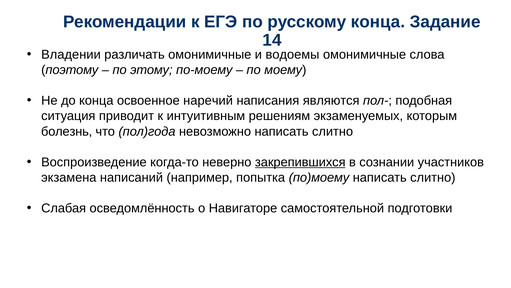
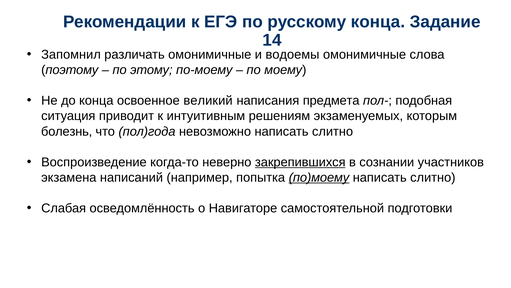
Владении: Владении -> Запомнил (71, 55)
наречий: наречий -> великий (208, 101)
являются: являются -> предмета (331, 101)
по)моему underline: none -> present (319, 177)
